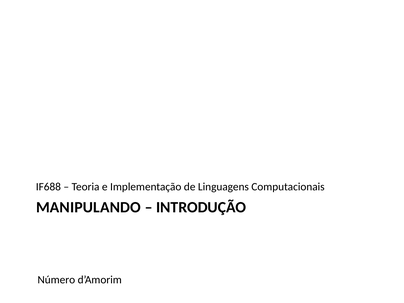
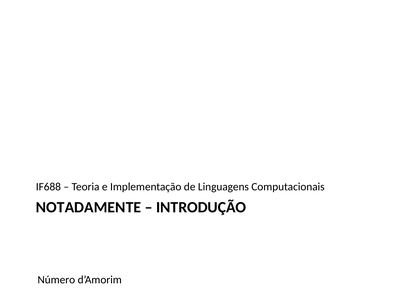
MANIPULANDO: MANIPULANDO -> NOTADAMENTE (89, 207)
